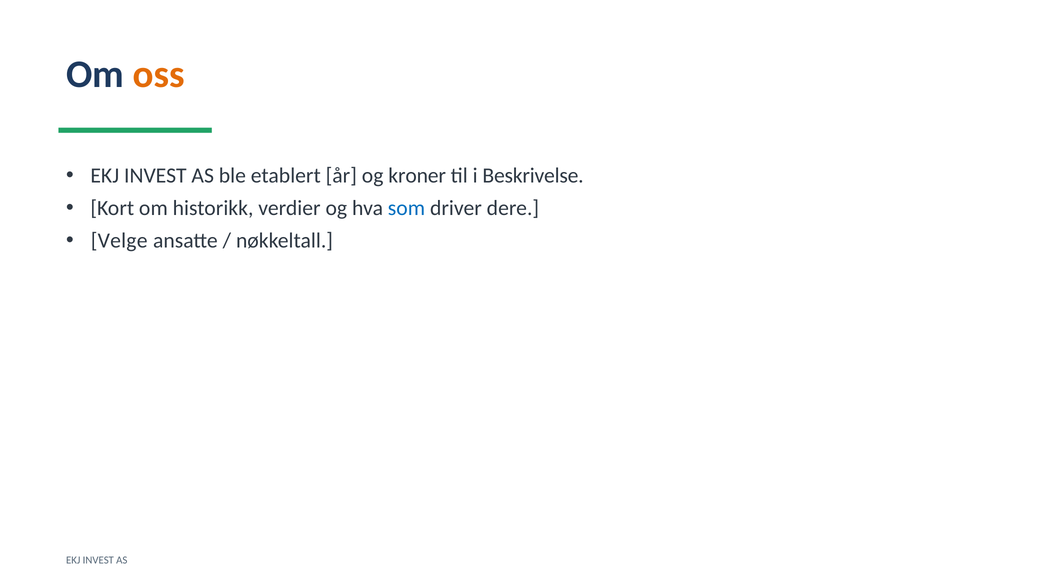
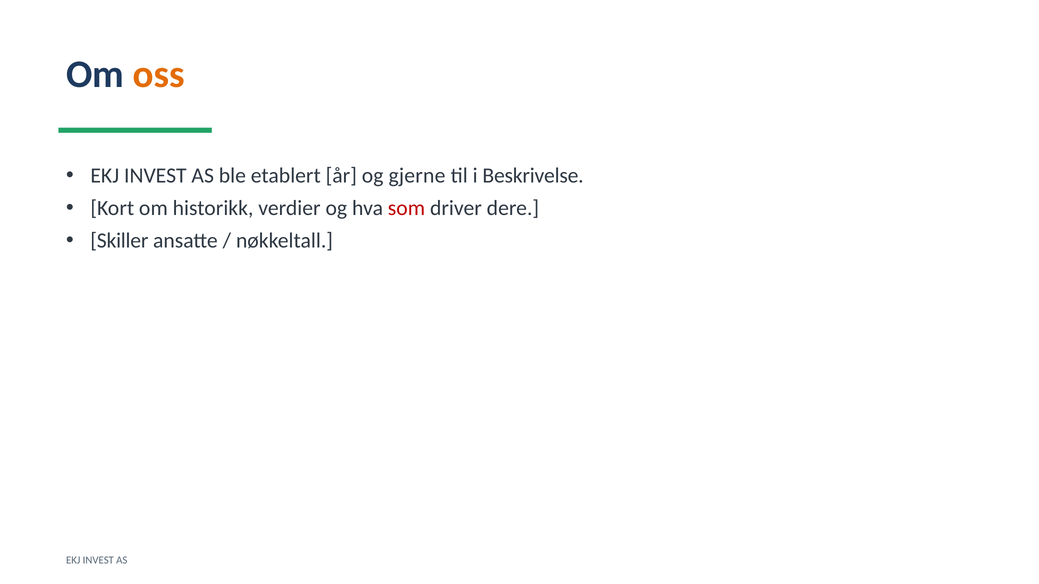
kroner: kroner -> gjerne (417, 176)
som colour: blue -> red (406, 208)
Velge: Velge -> Skiller (119, 241)
